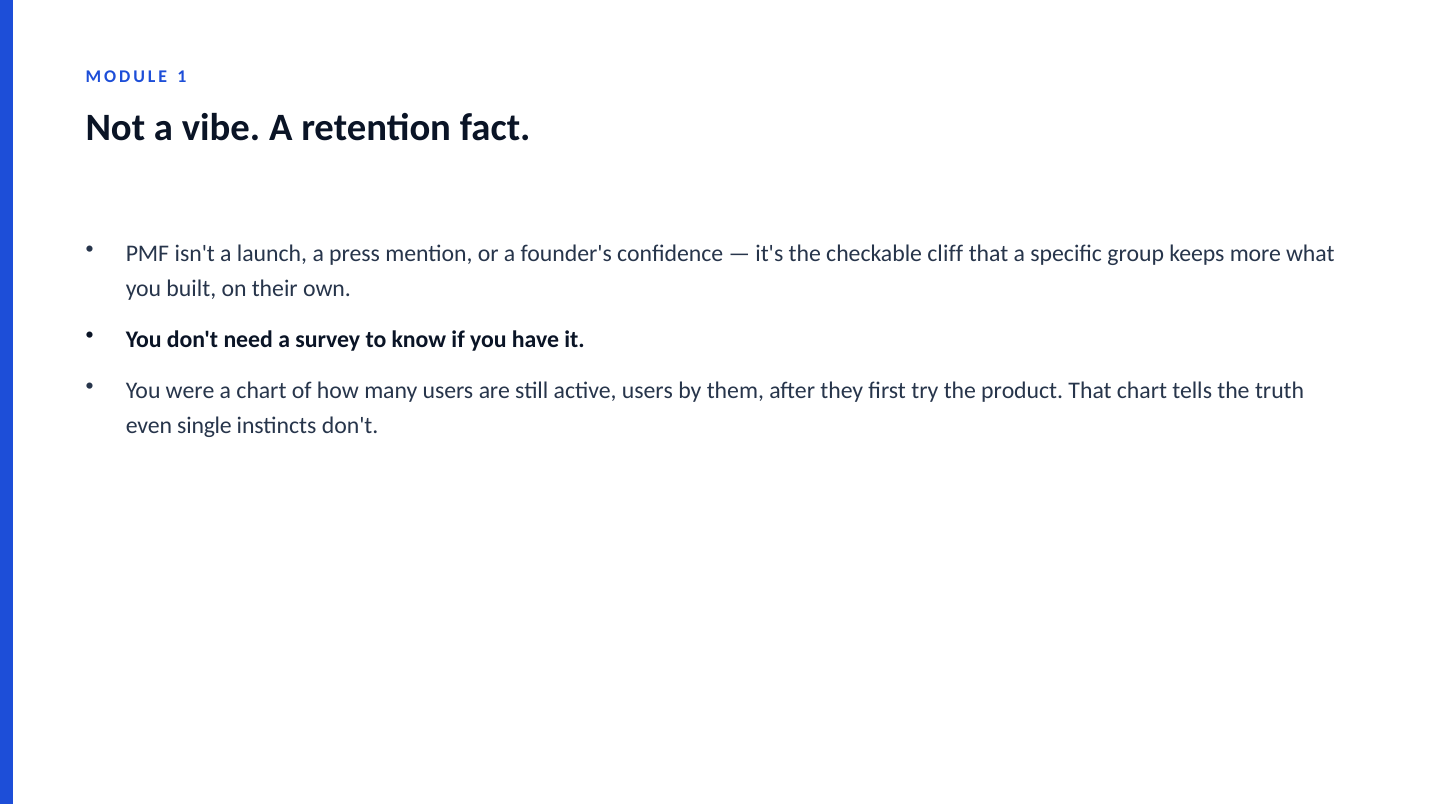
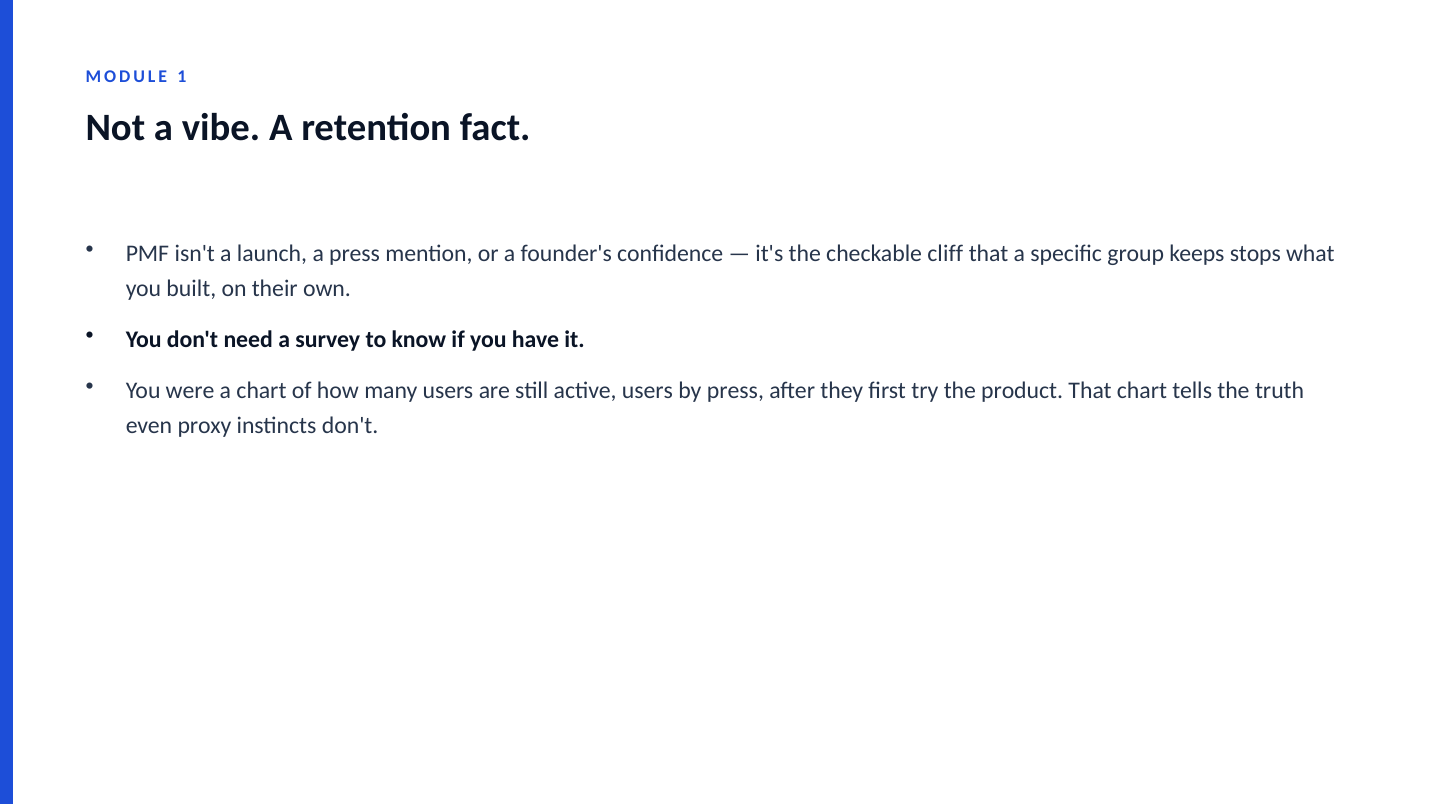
more: more -> stops (1255, 253)
by them: them -> press (735, 390)
single: single -> proxy (204, 426)
